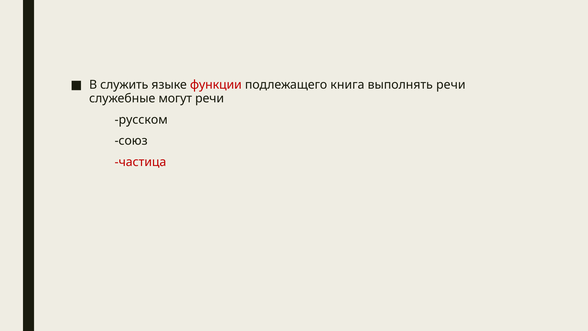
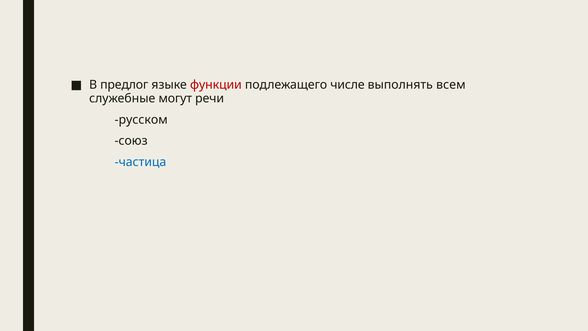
служить: служить -> предлог (124, 85)
книга: книга -> числе (347, 85)
выполнять речи: речи -> всем (451, 85)
частица colour: red -> blue (140, 162)
